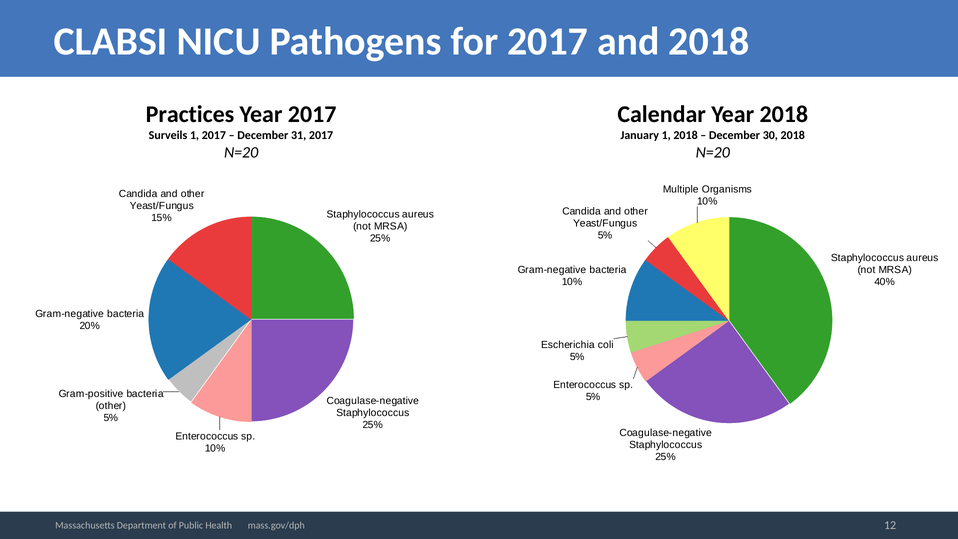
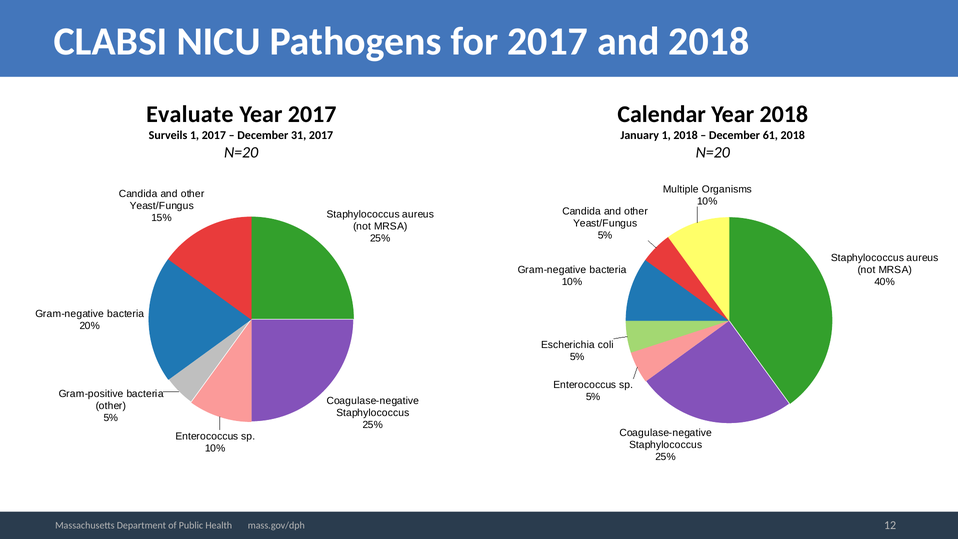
Practices: Practices -> Evaluate (190, 115)
30: 30 -> 61 (770, 135)
